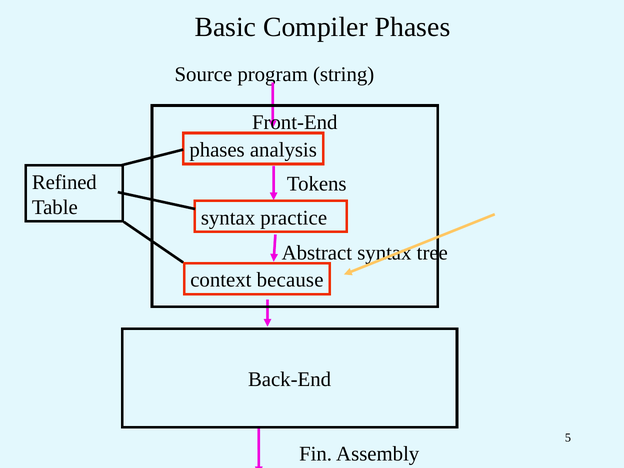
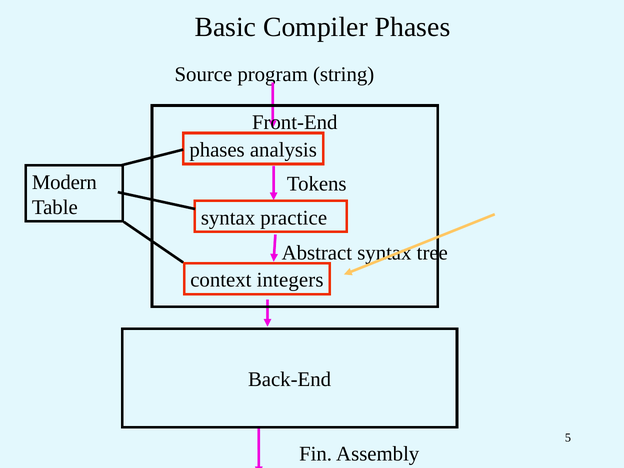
Refined: Refined -> Modern (64, 182)
because: because -> integers (290, 280)
